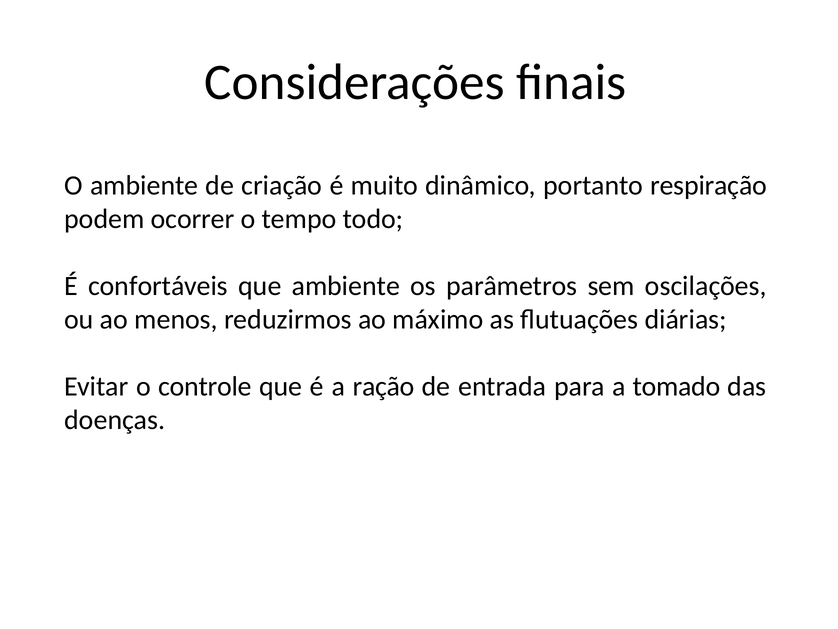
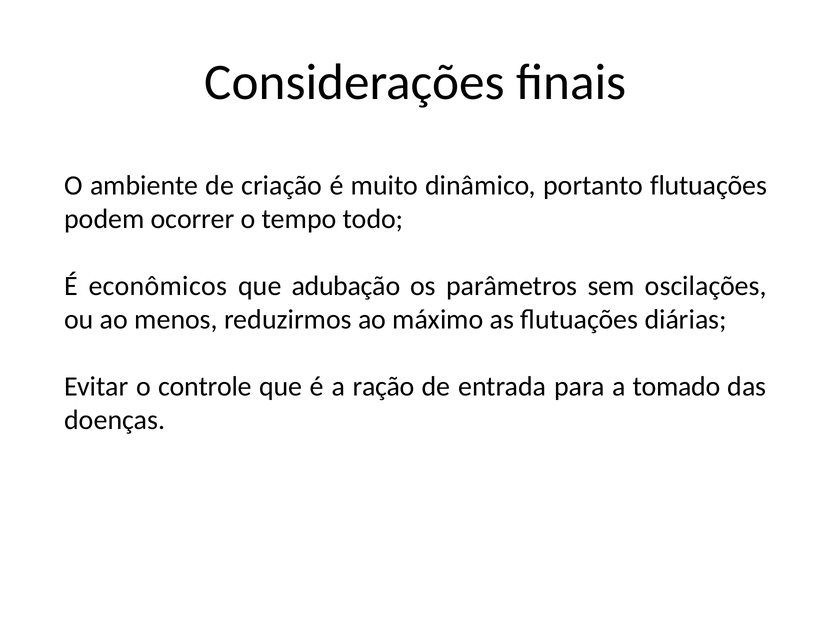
portanto respiração: respiração -> flutuações (709, 185)
confortáveis: confortáveis -> econômicos (158, 286)
que ambiente: ambiente -> adubação (346, 286)
